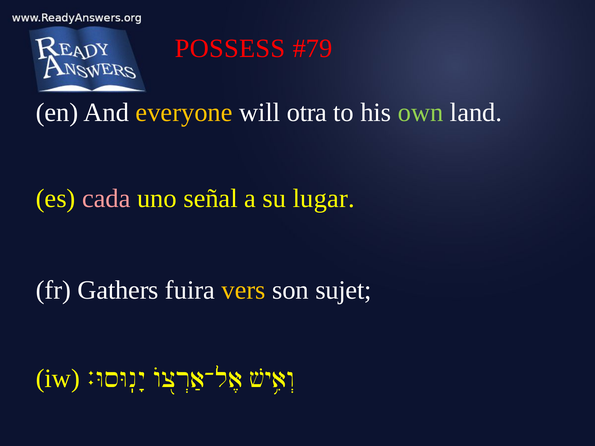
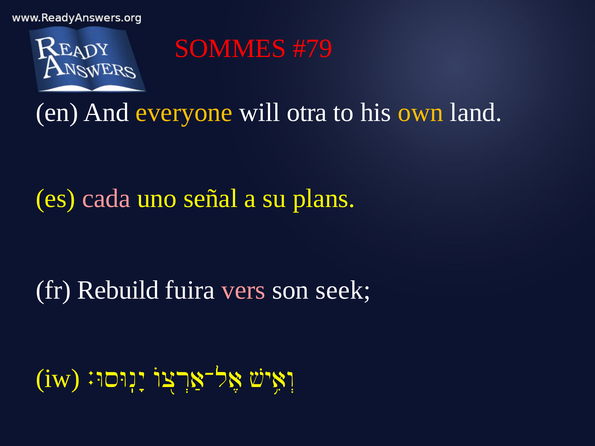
POSSESS: POSSESS -> SOMMES (230, 48)
own colour: light green -> yellow (421, 112)
lugar: lugar -> plans (324, 199)
Gathers: Gathers -> Rebuild (118, 290)
vers colour: yellow -> pink (244, 290)
sujet: sujet -> seek (343, 290)
